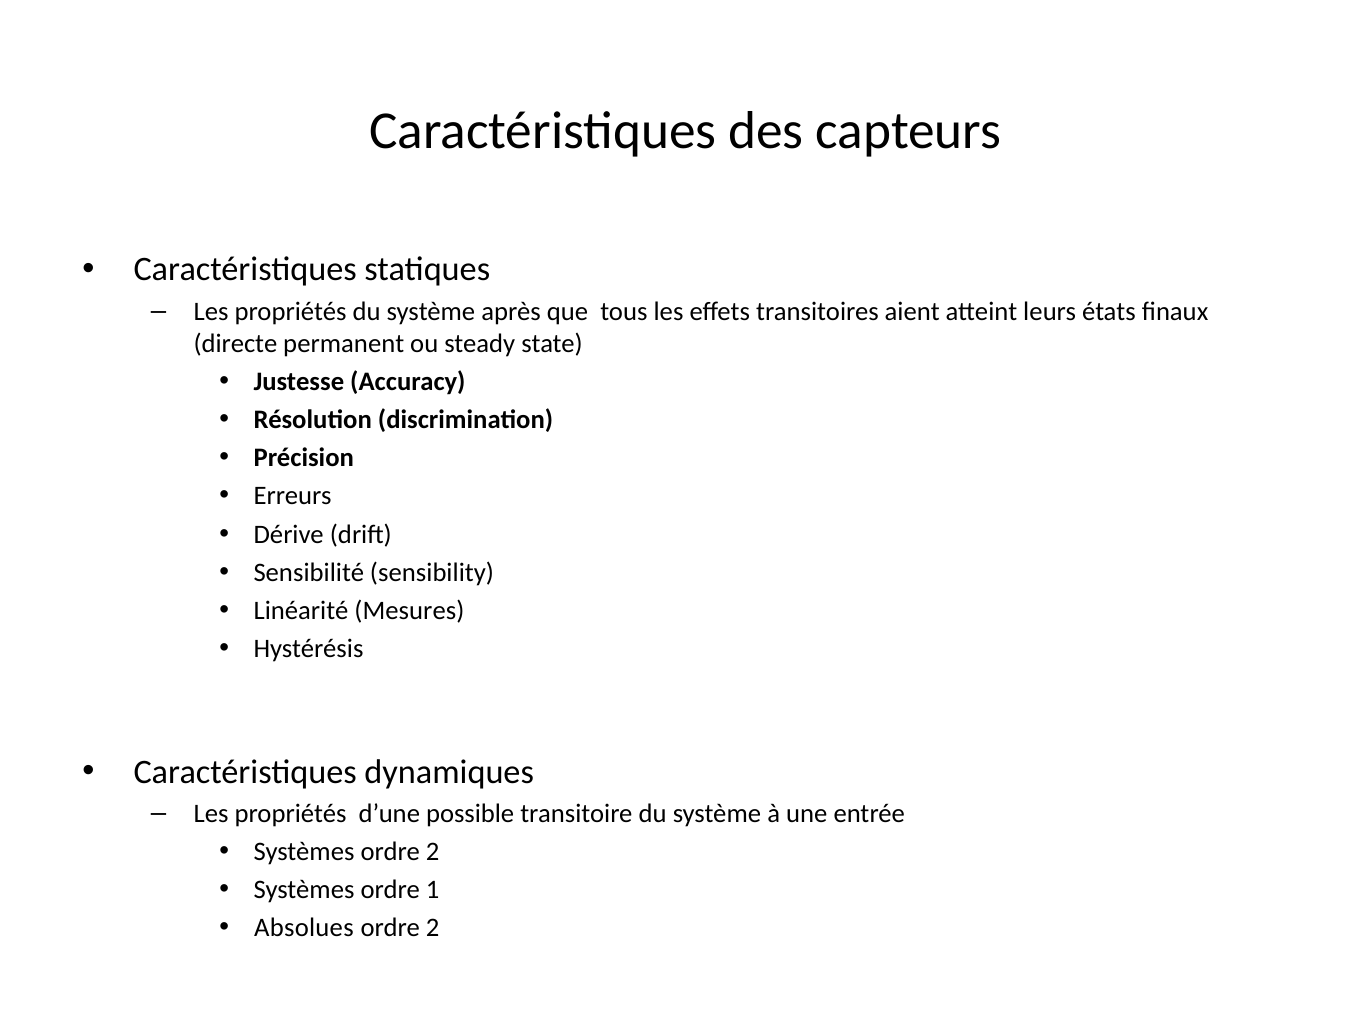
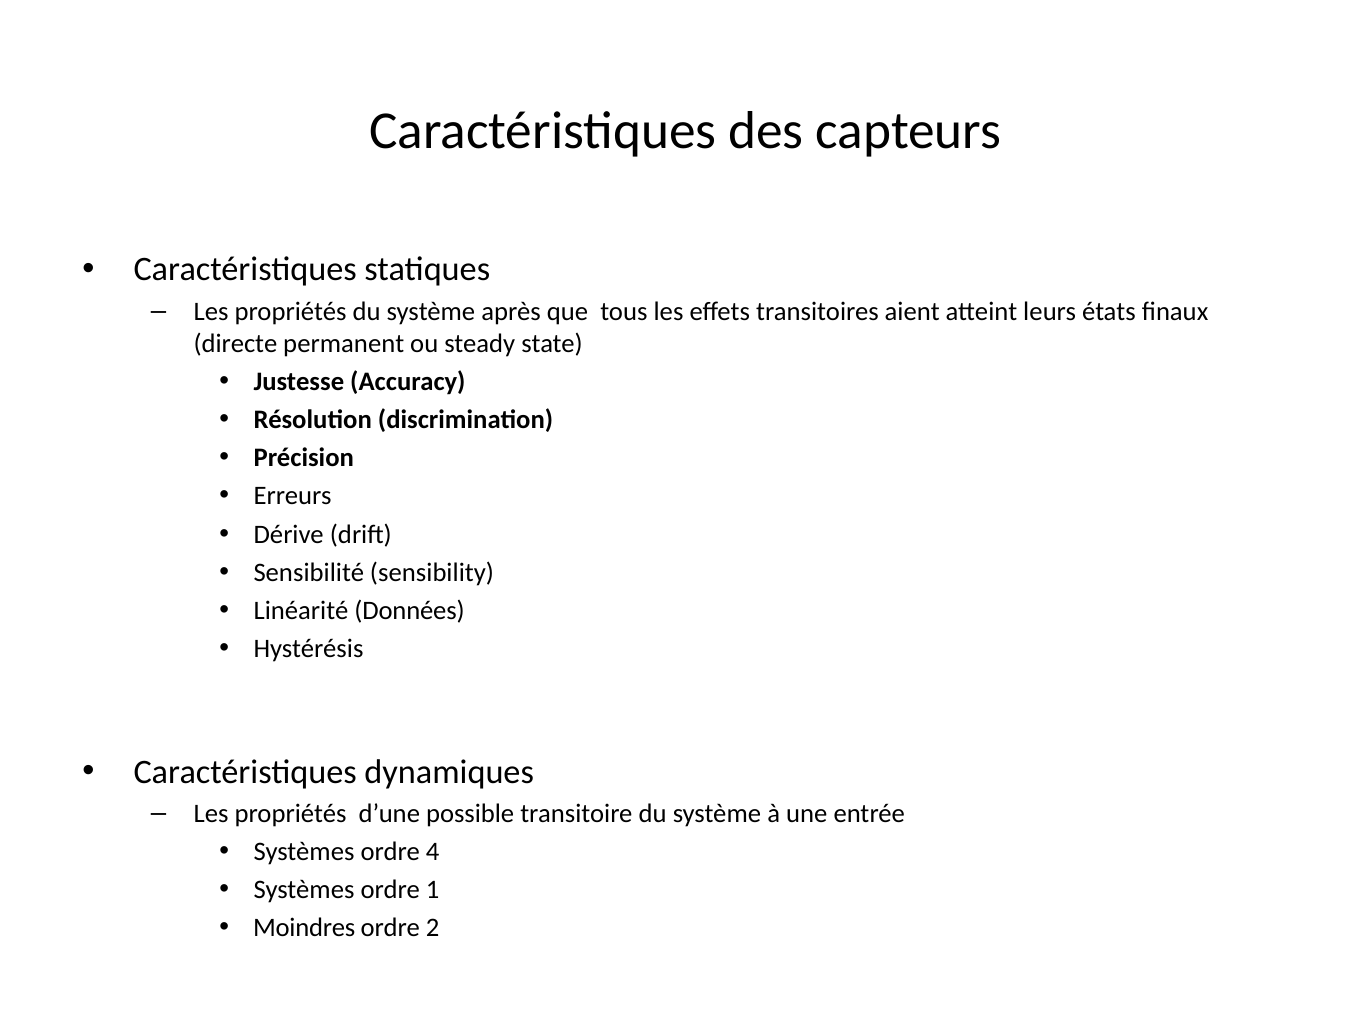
Mesures: Mesures -> Données (410, 611)
Systèmes ordre 2: 2 -> 4 (433, 852)
Absolues: Absolues -> Moindres (304, 928)
